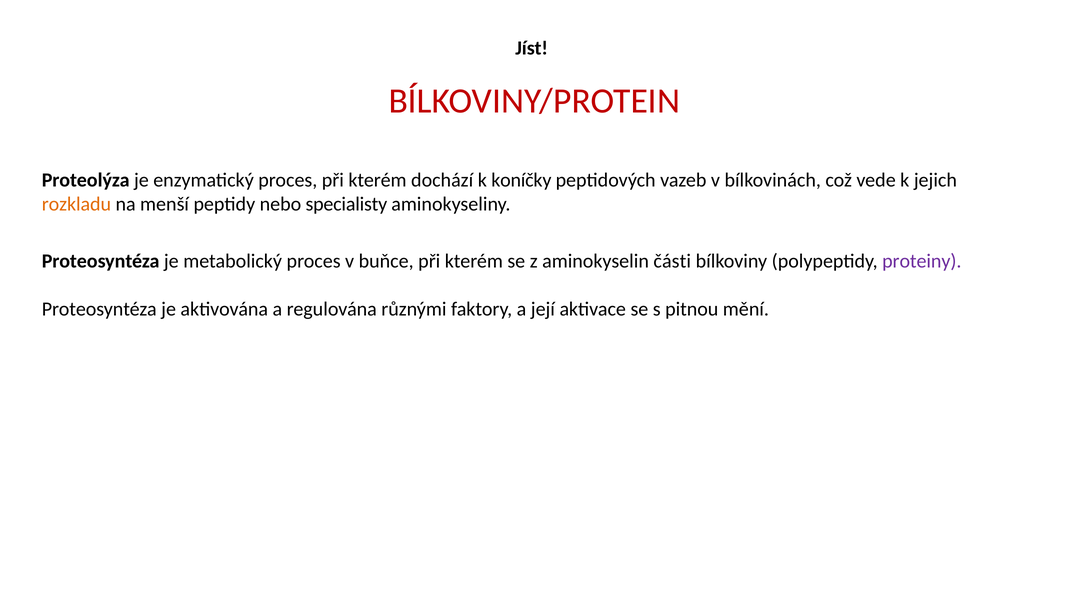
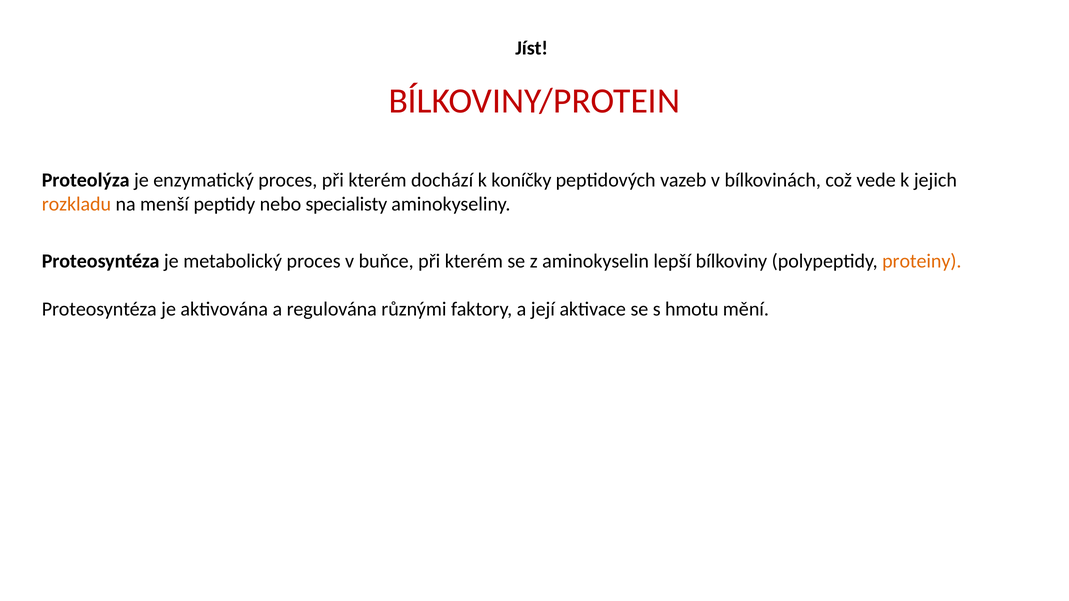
části: části -> lepší (672, 261)
proteiny colour: purple -> orange (922, 261)
pitnou: pitnou -> hmotu (692, 309)
